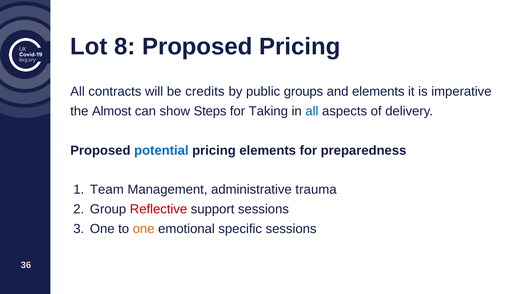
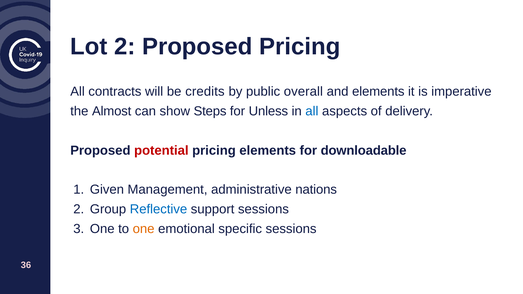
Lot 8: 8 -> 2 (125, 47)
groups: groups -> overall (303, 92)
Taking: Taking -> Unless (268, 111)
potential colour: blue -> red (161, 150)
preparedness: preparedness -> downloadable (364, 150)
Team: Team -> Given (107, 190)
trauma: trauma -> nations (316, 190)
Reflective colour: red -> blue (159, 209)
